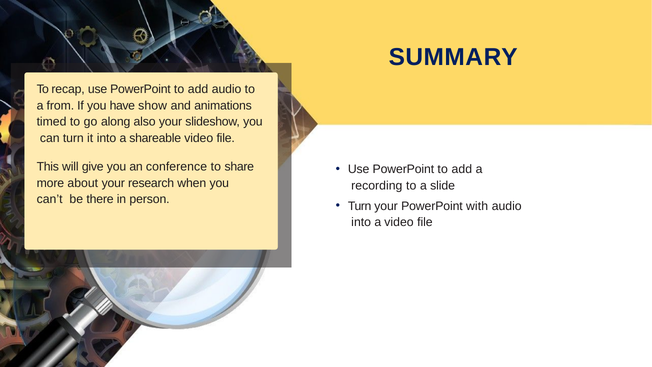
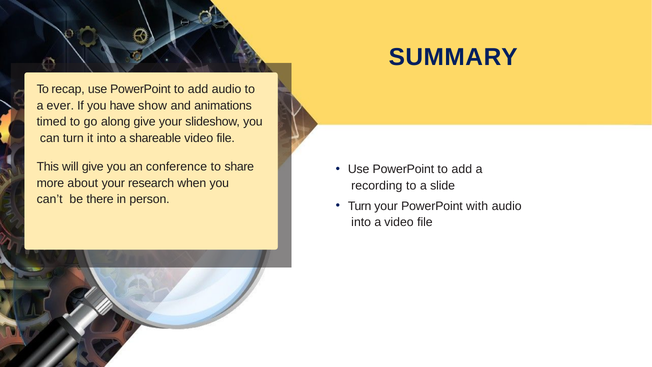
from: from -> ever (60, 106)
along also: also -> give (145, 122)
